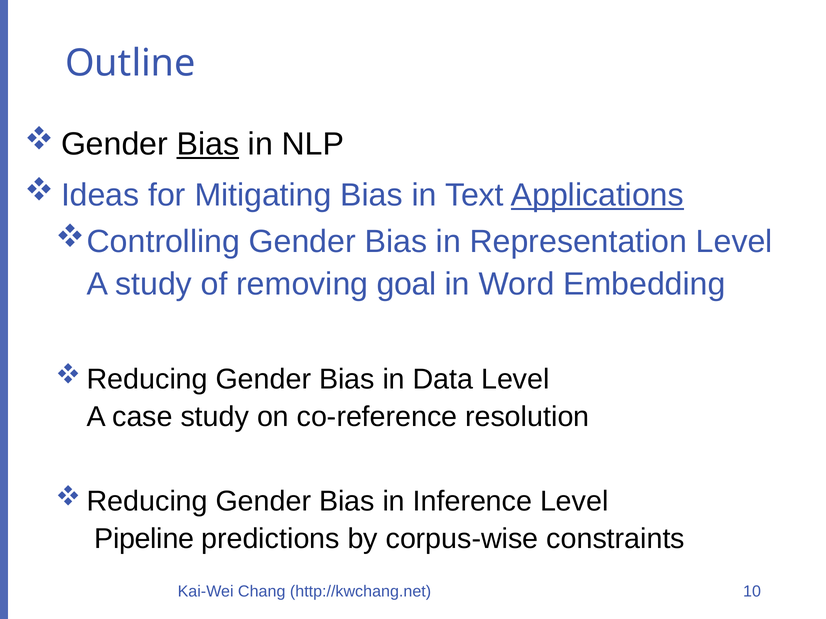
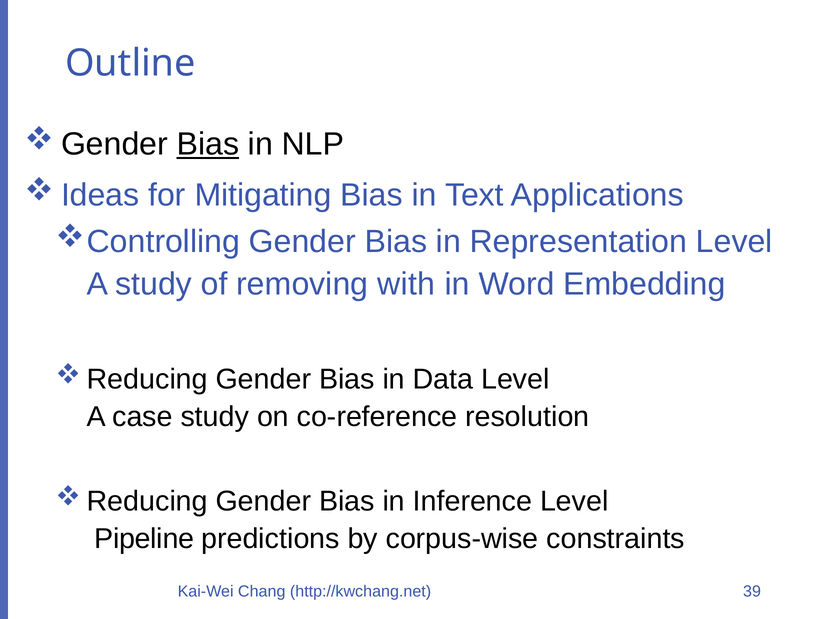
Applications underline: present -> none (597, 195)
goal: goal -> with (406, 284)
10: 10 -> 39 (752, 592)
